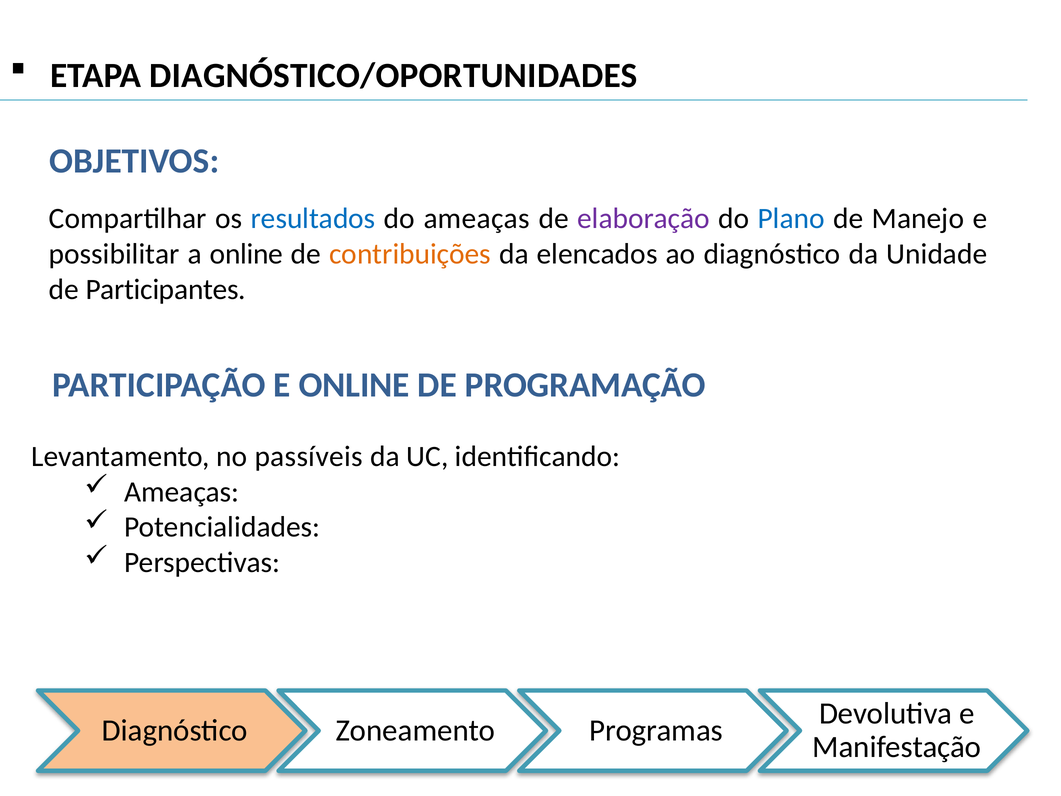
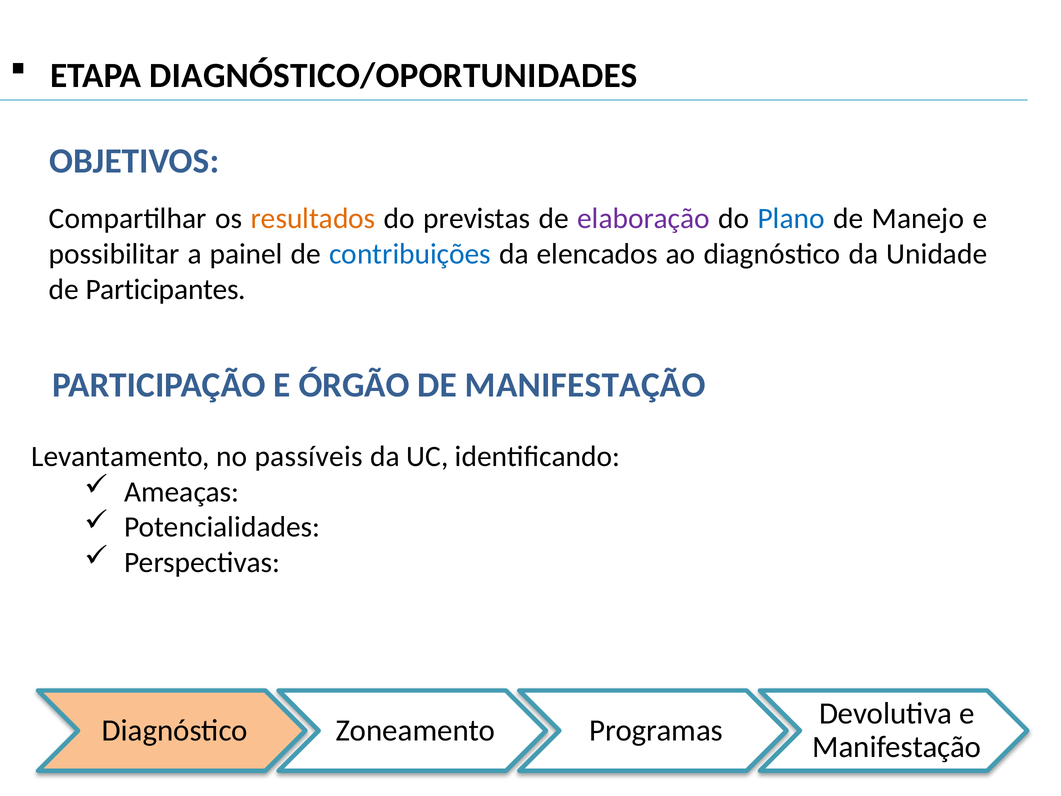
resultados colour: blue -> orange (313, 219)
do ameaças: ameaças -> previstas (477, 219)
a online: online -> painel (246, 254)
contribuições colour: orange -> blue (410, 254)
E ONLINE: ONLINE -> ÓRGÃO (354, 385)
DE PROGRAMAÇÃO: PROGRAMAÇÃO -> MANIFESTAÇÃO (585, 385)
